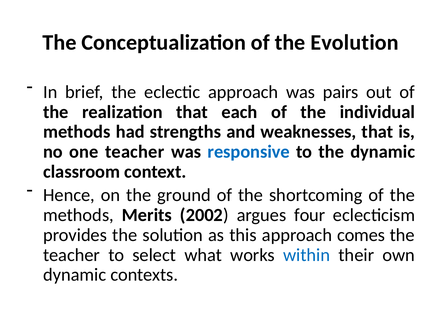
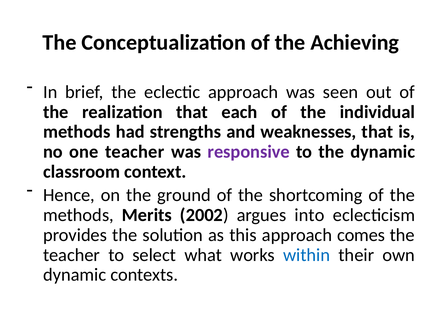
Evolution: Evolution -> Achieving (355, 42)
pairs: pairs -> seen (341, 92)
responsive colour: blue -> purple (249, 152)
four: four -> into (310, 215)
